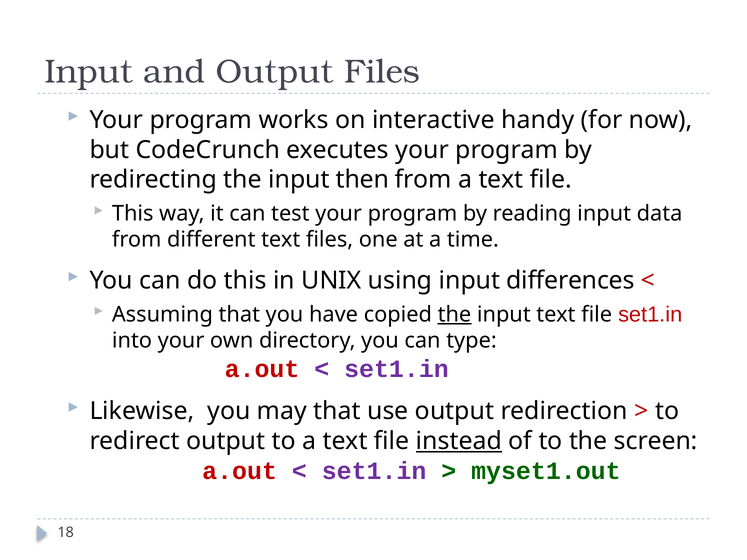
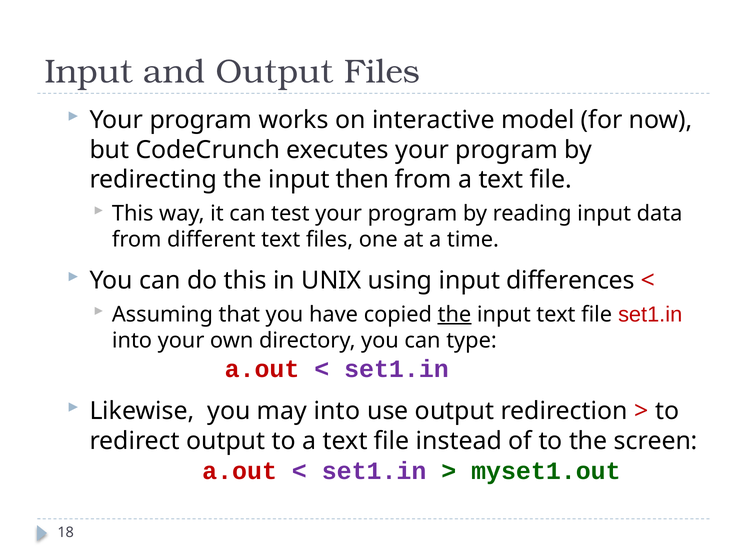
handy: handy -> model (538, 120)
may that: that -> into (337, 411)
instead underline: present -> none (459, 441)
